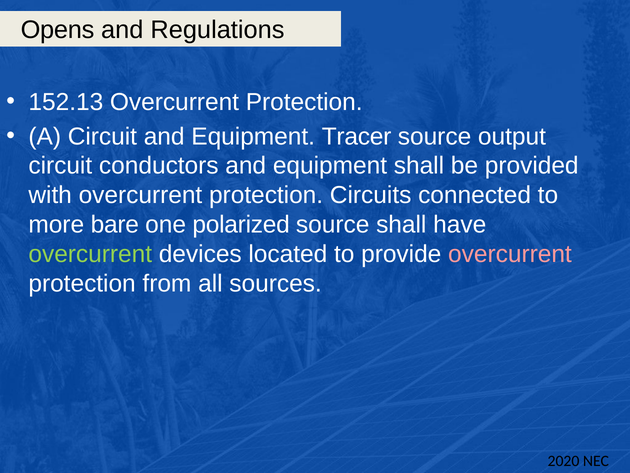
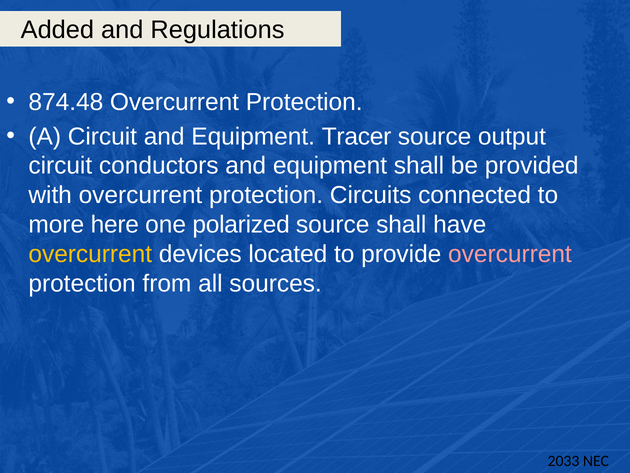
Opens: Opens -> Added (57, 30)
152.13: 152.13 -> 874.48 (66, 102)
bare: bare -> here (115, 225)
overcurrent colour: light green -> yellow (90, 254)
2020: 2020 -> 2033 (563, 461)
